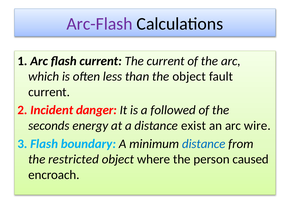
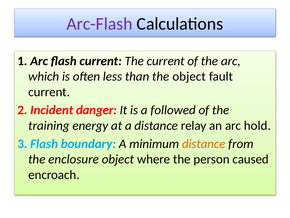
seconds: seconds -> training (49, 125)
exist: exist -> relay (194, 125)
wire: wire -> hold (257, 125)
distance colour: blue -> orange (204, 143)
restricted: restricted -> enclosure (74, 159)
